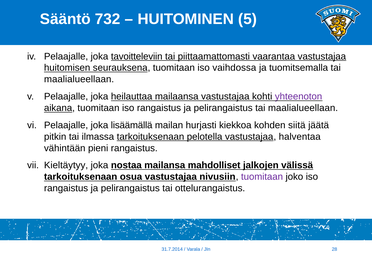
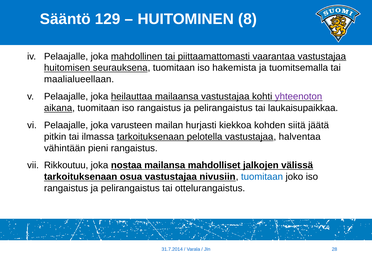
732: 732 -> 129 (108, 19)
5: 5 -> 8 (248, 19)
tavoitteleviin: tavoitteleviin -> mahdollinen (137, 56)
vaihdossa: vaihdossa -> hakemista (234, 68)
pelirangaistus tai maalialueellaan: maalialueellaan -> laukaisupaikkaa (303, 108)
lisäämällä: lisäämällä -> varusteen (132, 125)
Kieltäytyy: Kieltäytyy -> Rikkoutuu (66, 165)
tuomitaan colour: purple -> blue (262, 176)
